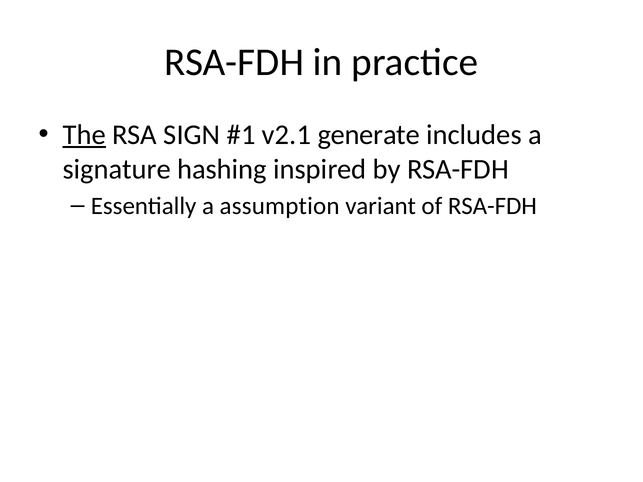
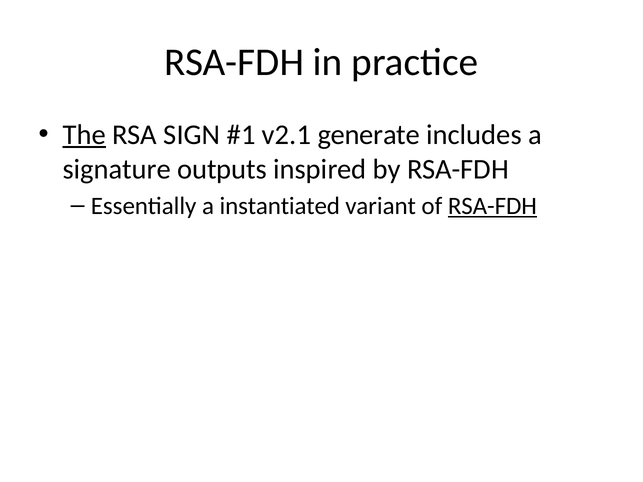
hashing: hashing -> outputs (222, 169)
assumption: assumption -> instantiated (280, 206)
RSA-FDH underline: none -> present (492, 206)
